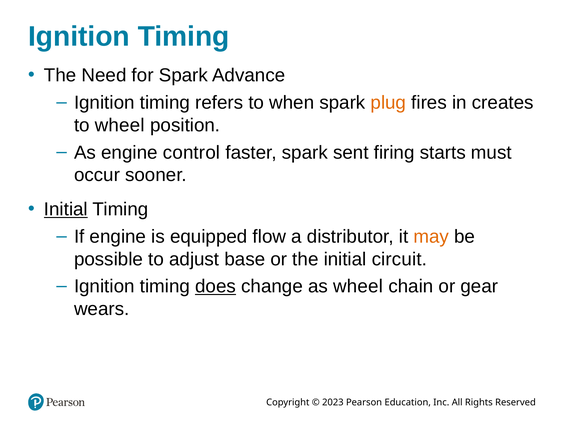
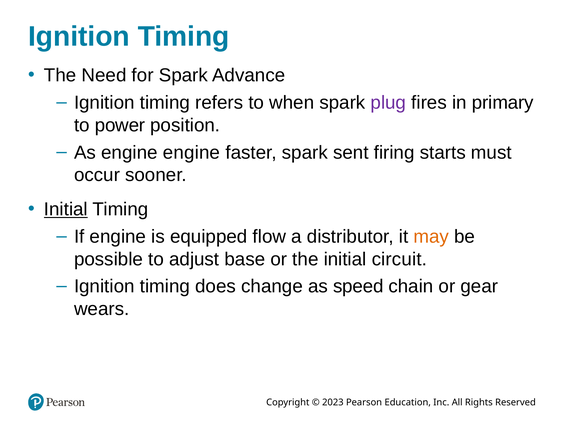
plug colour: orange -> purple (388, 103)
creates: creates -> primary (503, 103)
to wheel: wheel -> power (120, 125)
engine control: control -> engine (191, 152)
does underline: present -> none (216, 286)
as wheel: wheel -> speed (358, 286)
